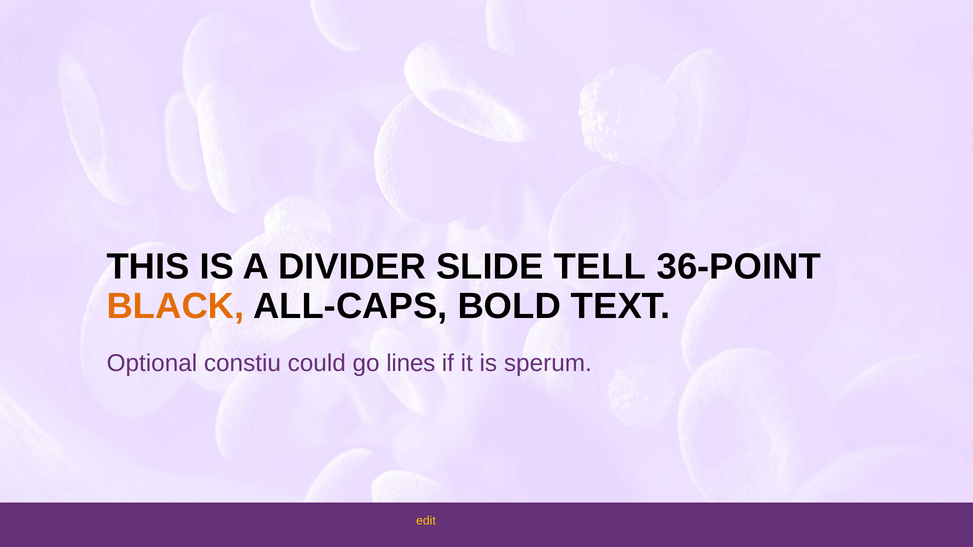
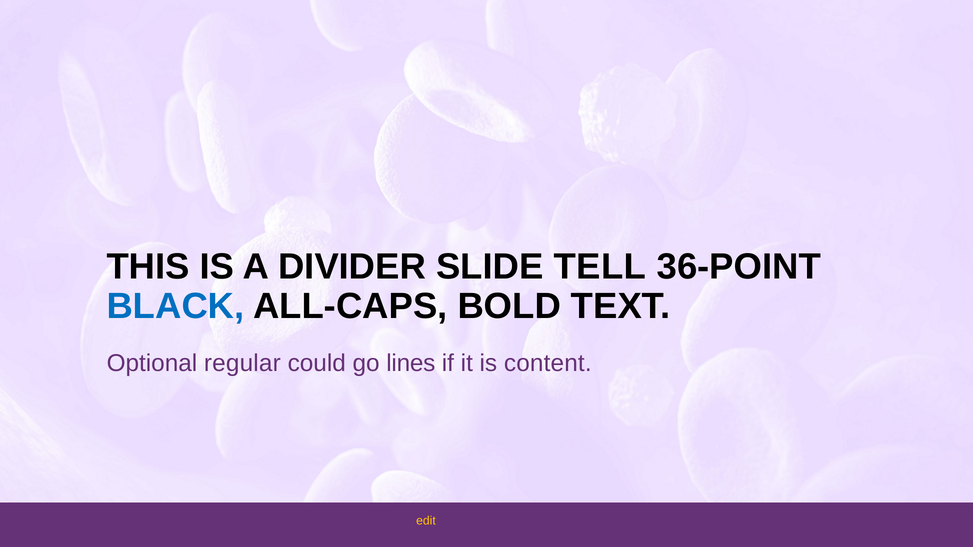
BLACK colour: orange -> blue (175, 306)
constiu: constiu -> regular (242, 363)
sperum: sperum -> content (548, 363)
